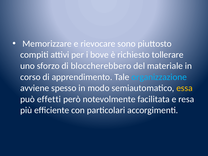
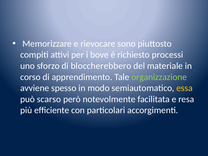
tollerare: tollerare -> processi (168, 55)
organizzazione colour: light blue -> light green (159, 77)
effetti: effetti -> scarso (49, 99)
